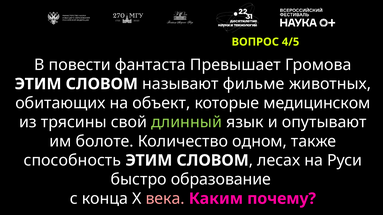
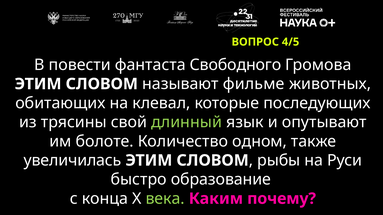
Превышает: Превышает -> Свободного (235, 65)
объект: объект -> клевал (161, 103)
медицинском: медицинском -> последующих (317, 103)
способность: способность -> увеличилась (72, 161)
лесах: лесах -> рыбы (279, 161)
века colour: pink -> light green (165, 199)
